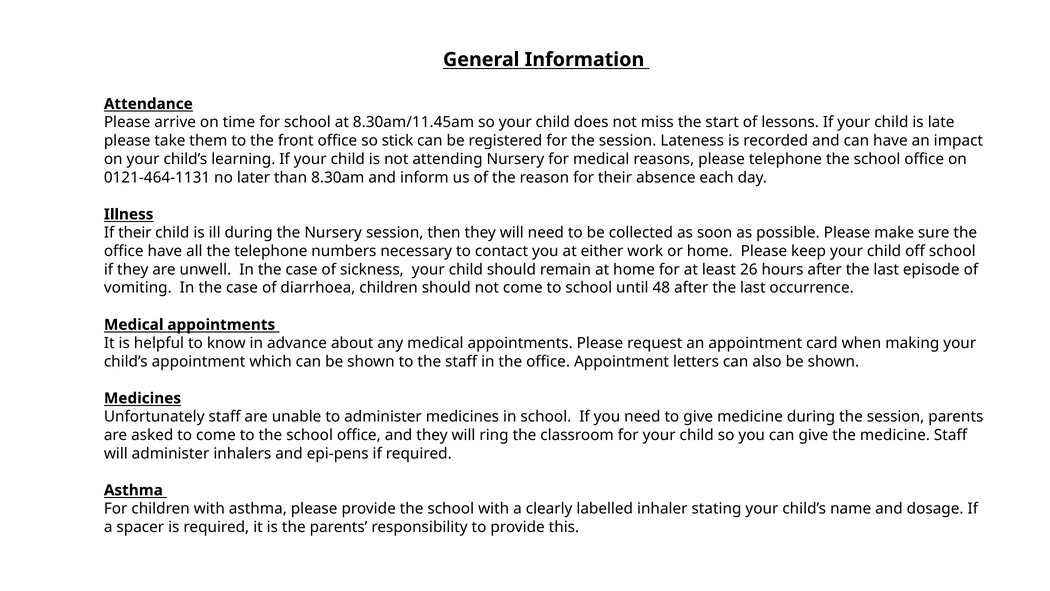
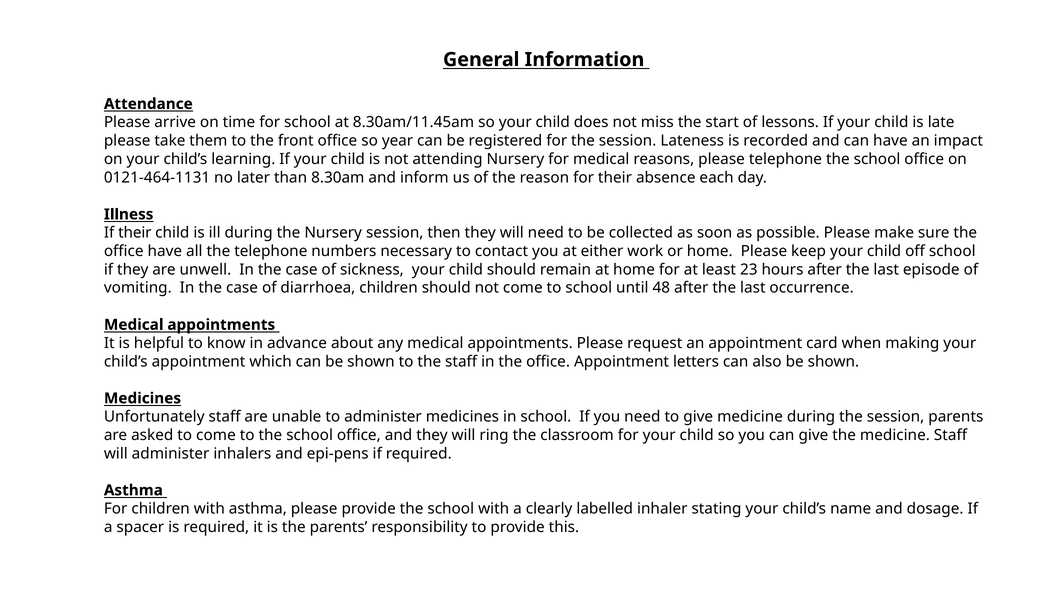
stick: stick -> year (397, 141)
26: 26 -> 23 (749, 269)
